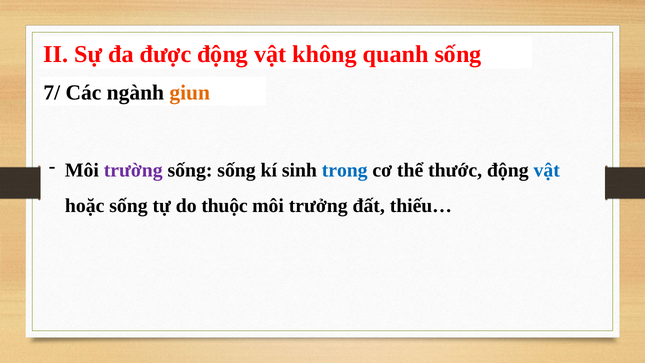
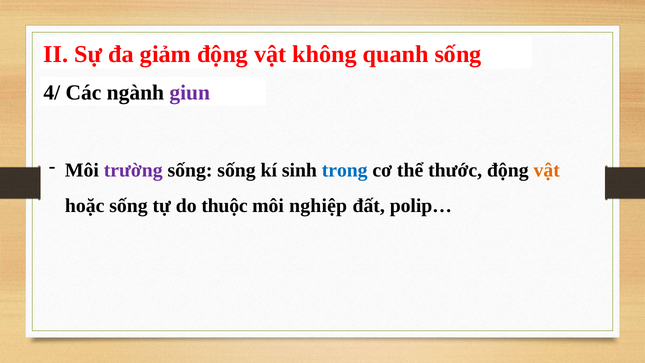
được: được -> giảm (165, 54)
7/: 7/ -> 4/ (52, 93)
giun colour: orange -> purple (190, 93)
vật colour: blue -> orange (547, 170)
trưởng: trưởng -> nghiệp (318, 206)
thiếu…: thiếu… -> polip… (421, 206)
